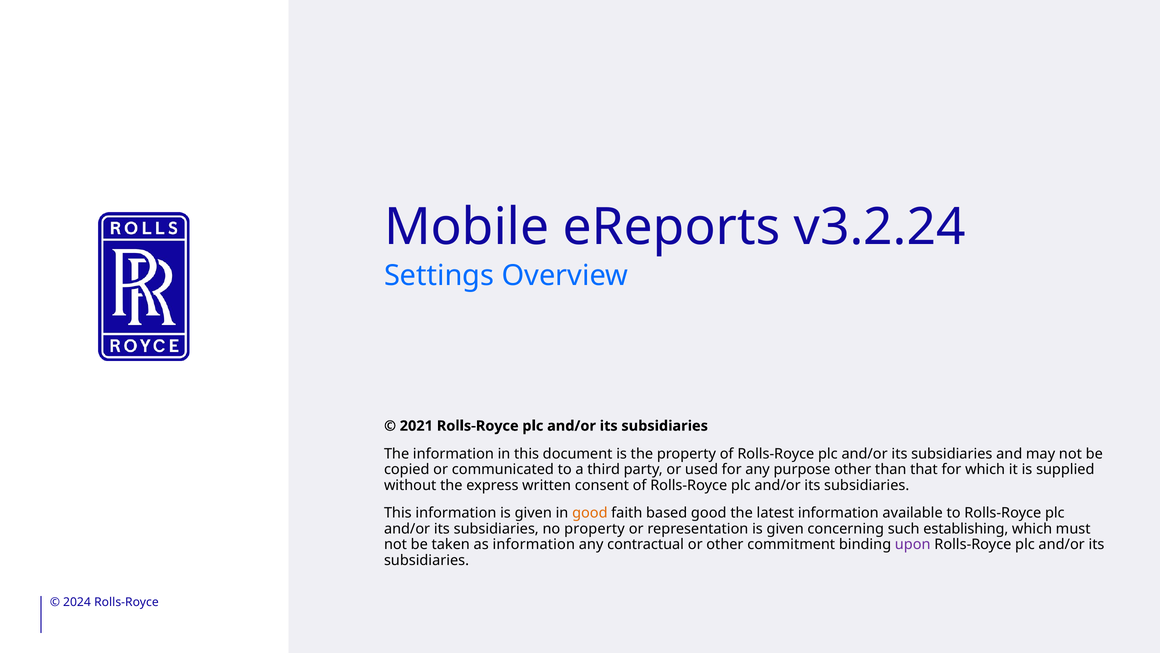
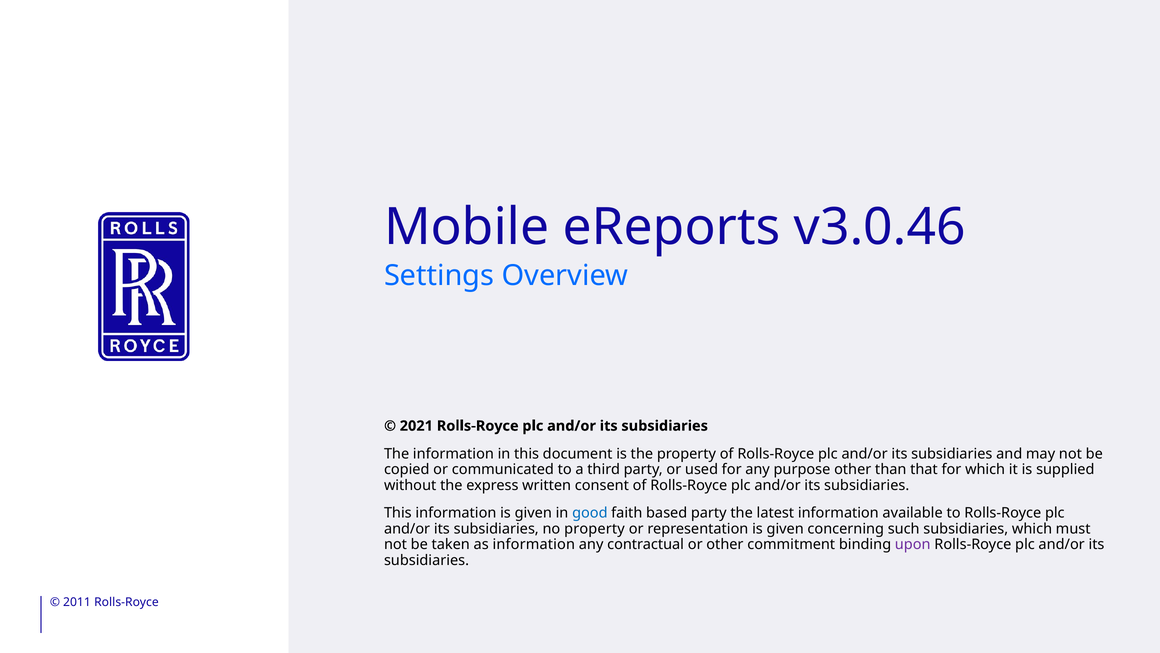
v3.2.24: v3.2.24 -> v3.0.46 (880, 227)
good colour: orange -> blue (590, 513)
based good: good -> party (709, 513)
such establishing: establishing -> subsidiaries (966, 528)
2024: 2024 -> 2011 (77, 602)
